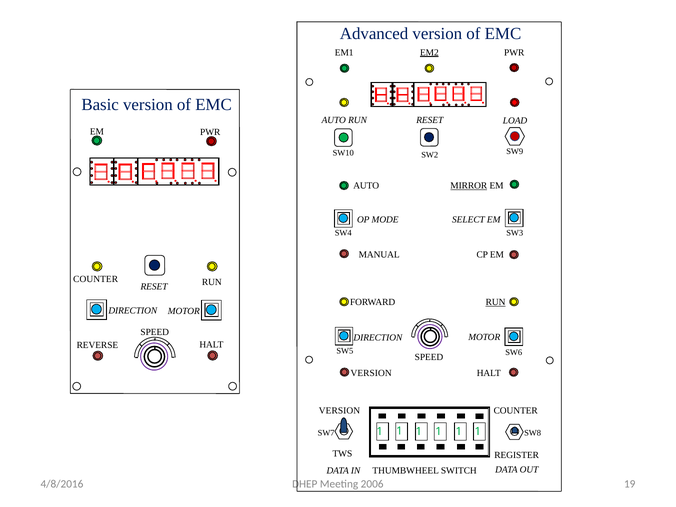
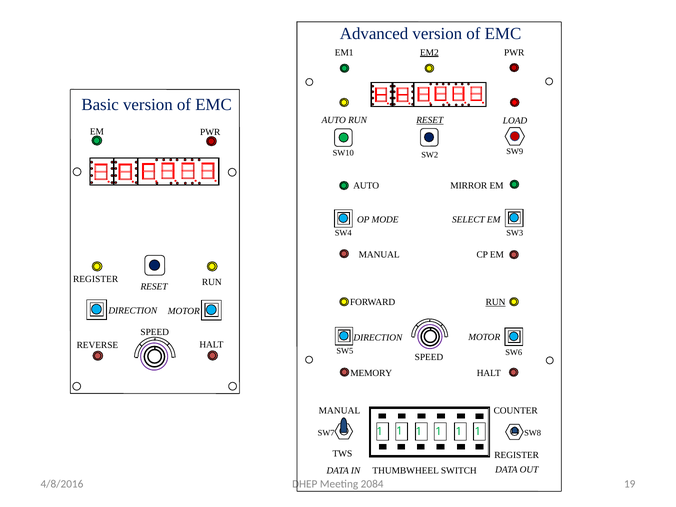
RESET underline: none -> present (430, 120)
MIRROR underline: present -> none (469, 186)
COUNTER: COUNTER -> REGISTER (96, 279)
VERSION: VERSION -> MEMORY (371, 373)
VERSION: VERSION -> MANUAL (339, 411)
2006: 2006 -> 2084 (372, 484)
